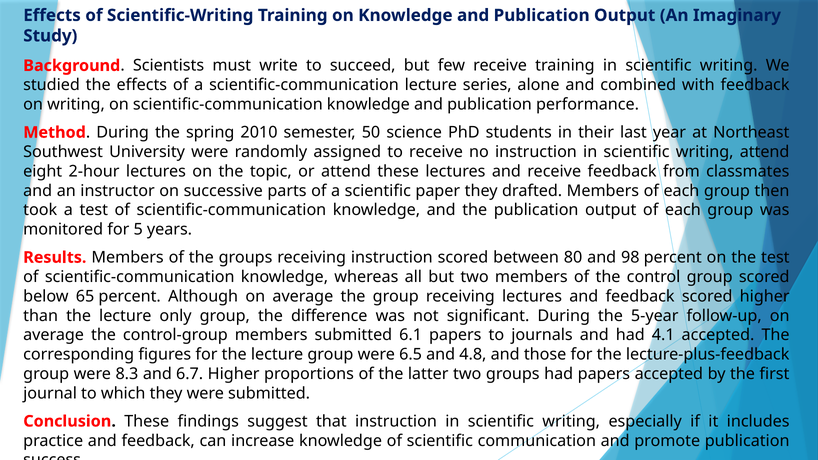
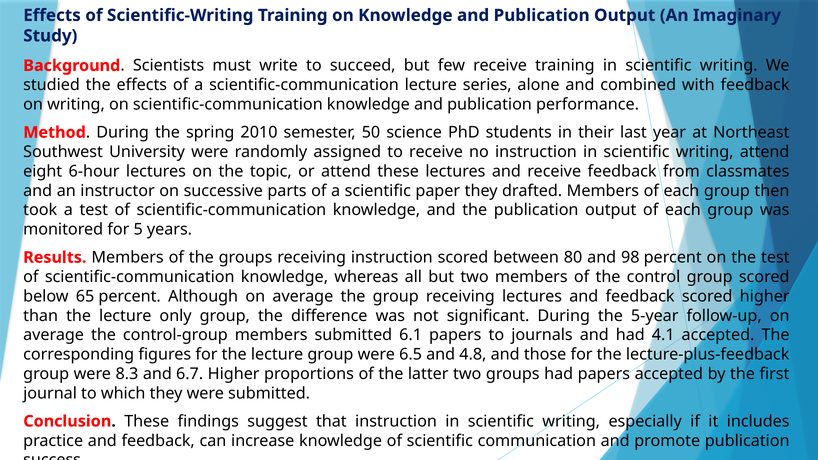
2-hour: 2-hour -> 6-hour (94, 171)
